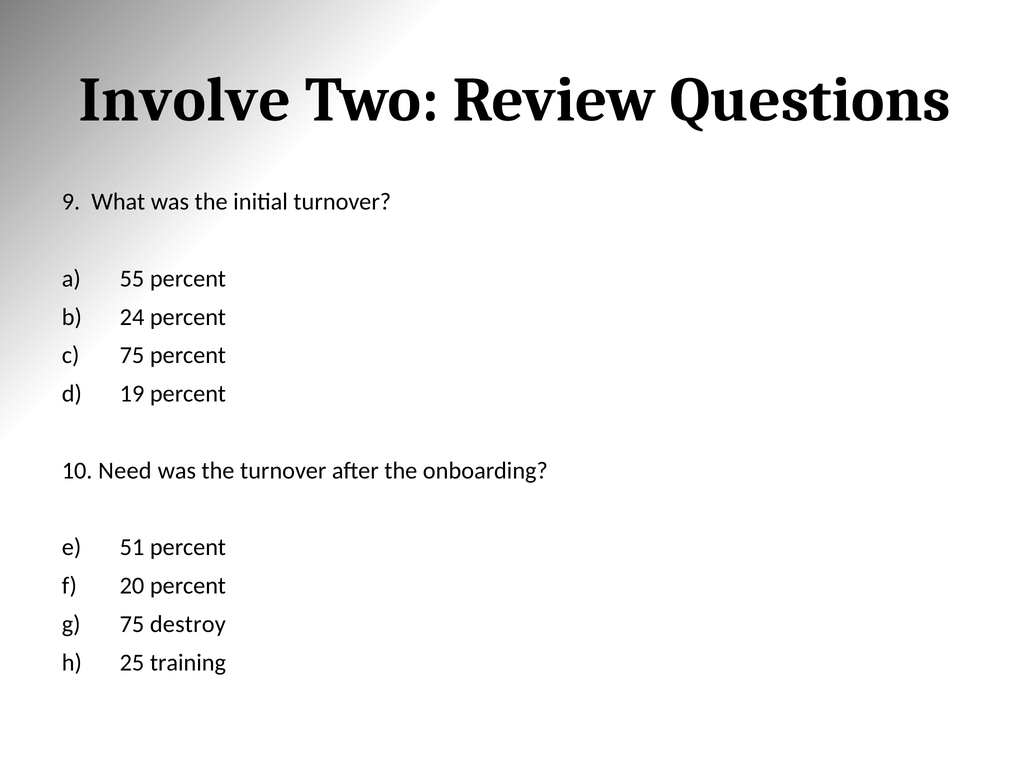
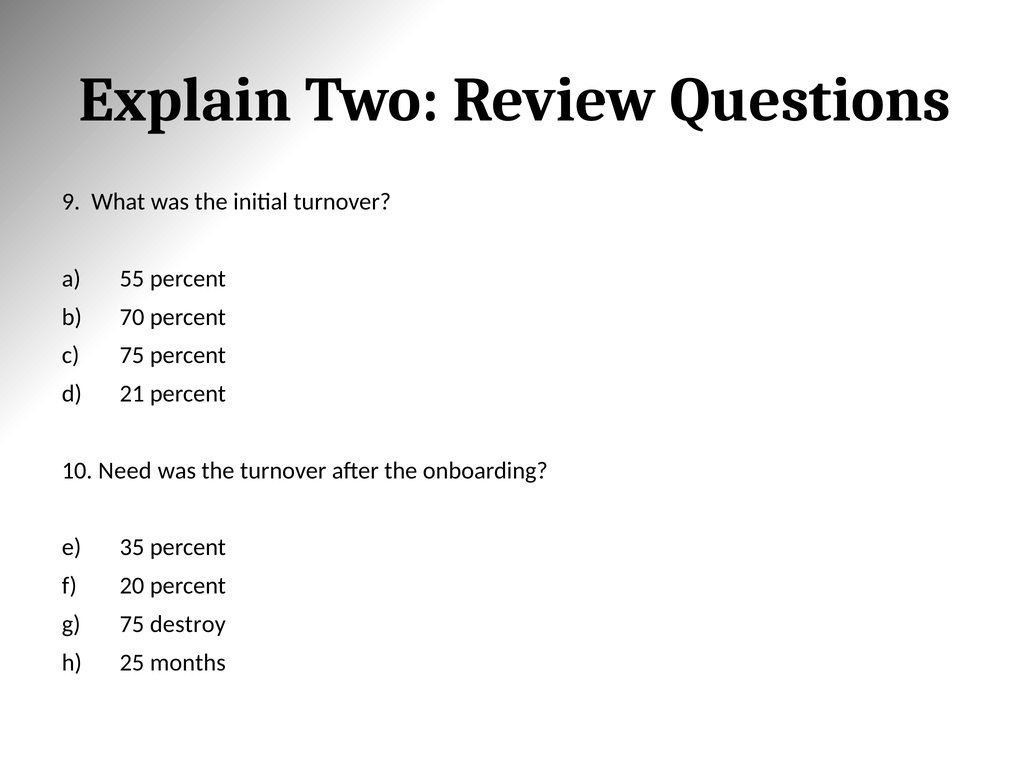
Involve: Involve -> Explain (185, 100)
24: 24 -> 70 (132, 317)
19: 19 -> 21 (132, 394)
51: 51 -> 35 (132, 547)
training: training -> months (188, 662)
